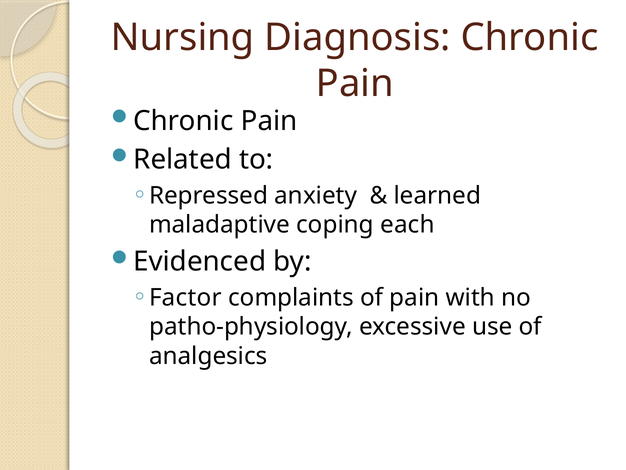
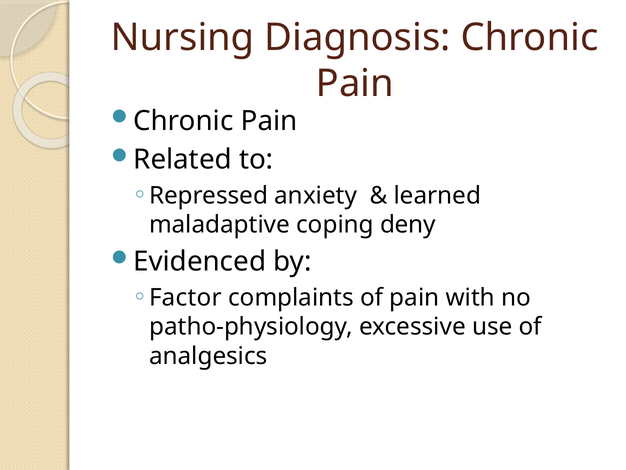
each: each -> deny (408, 225)
